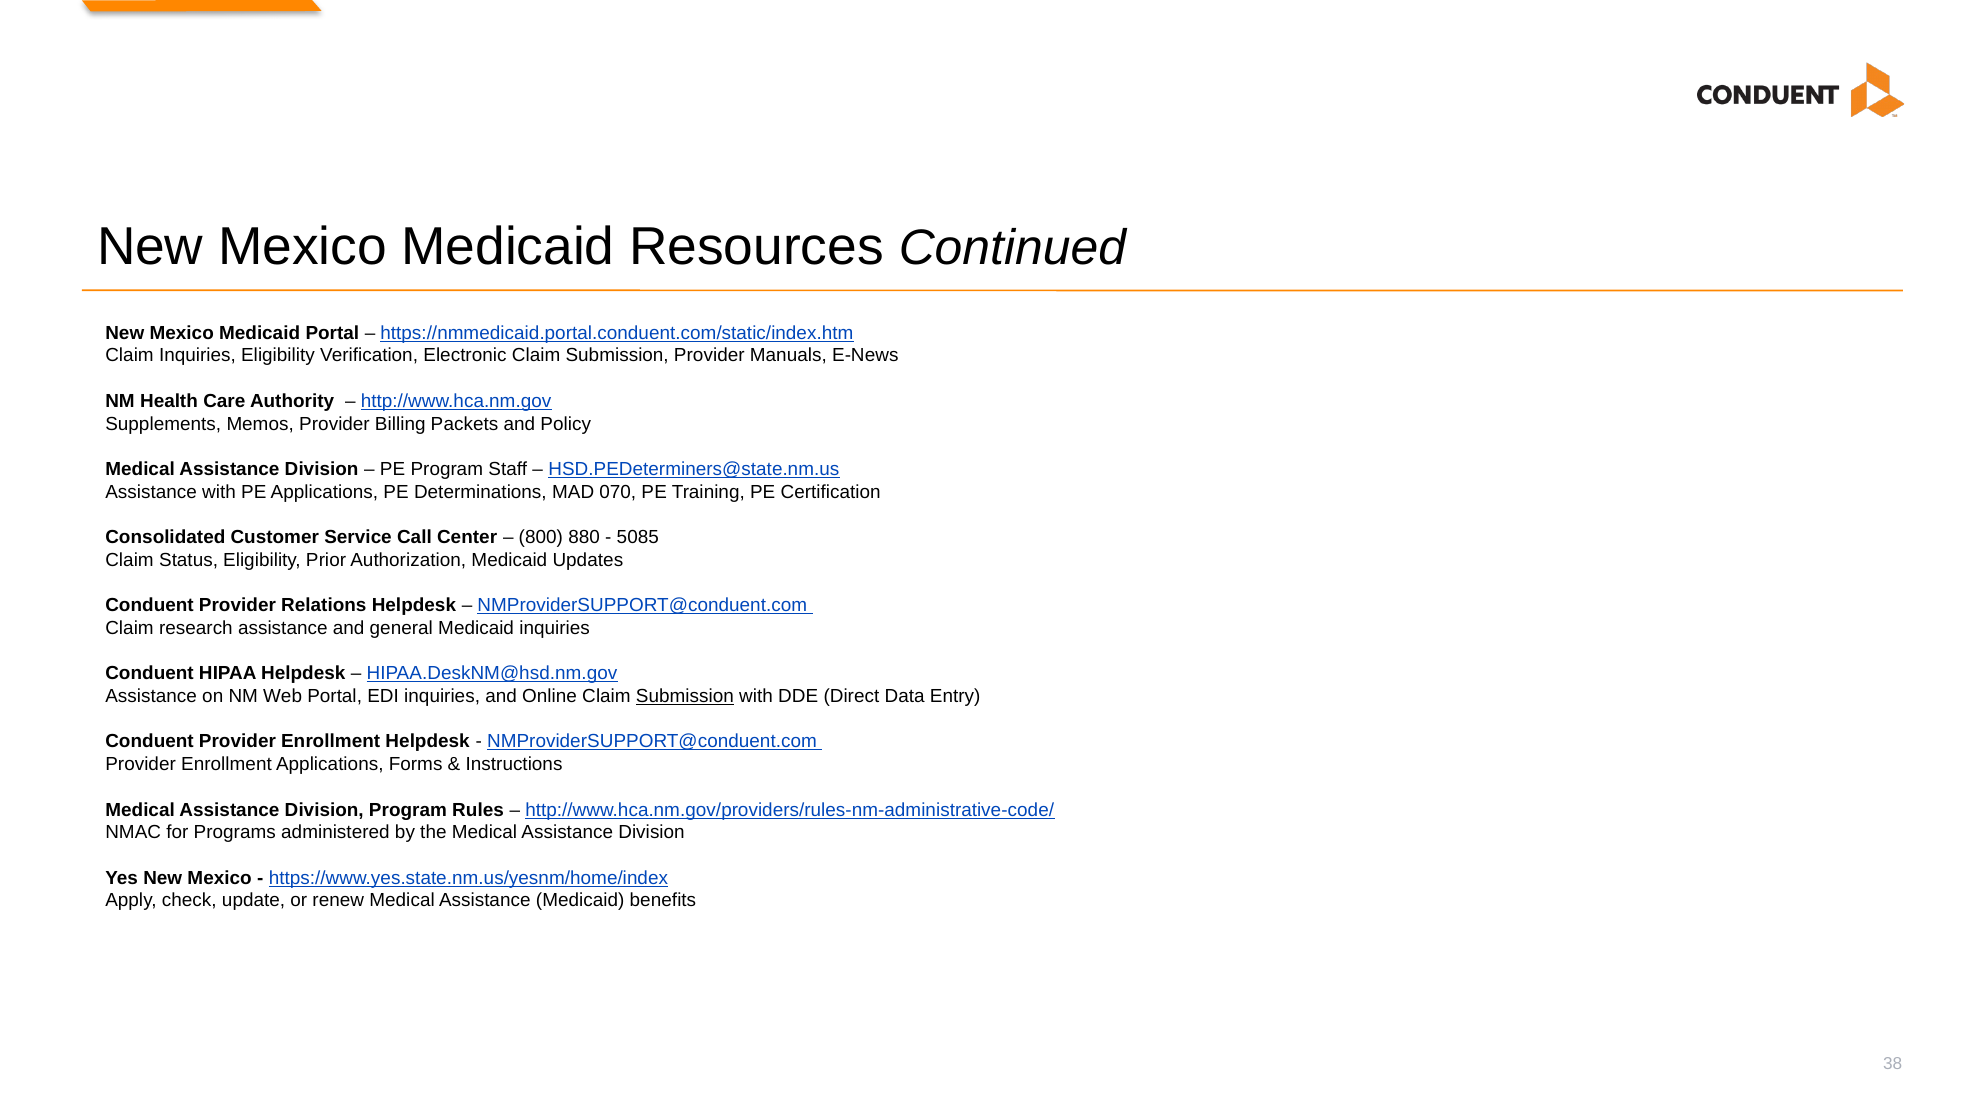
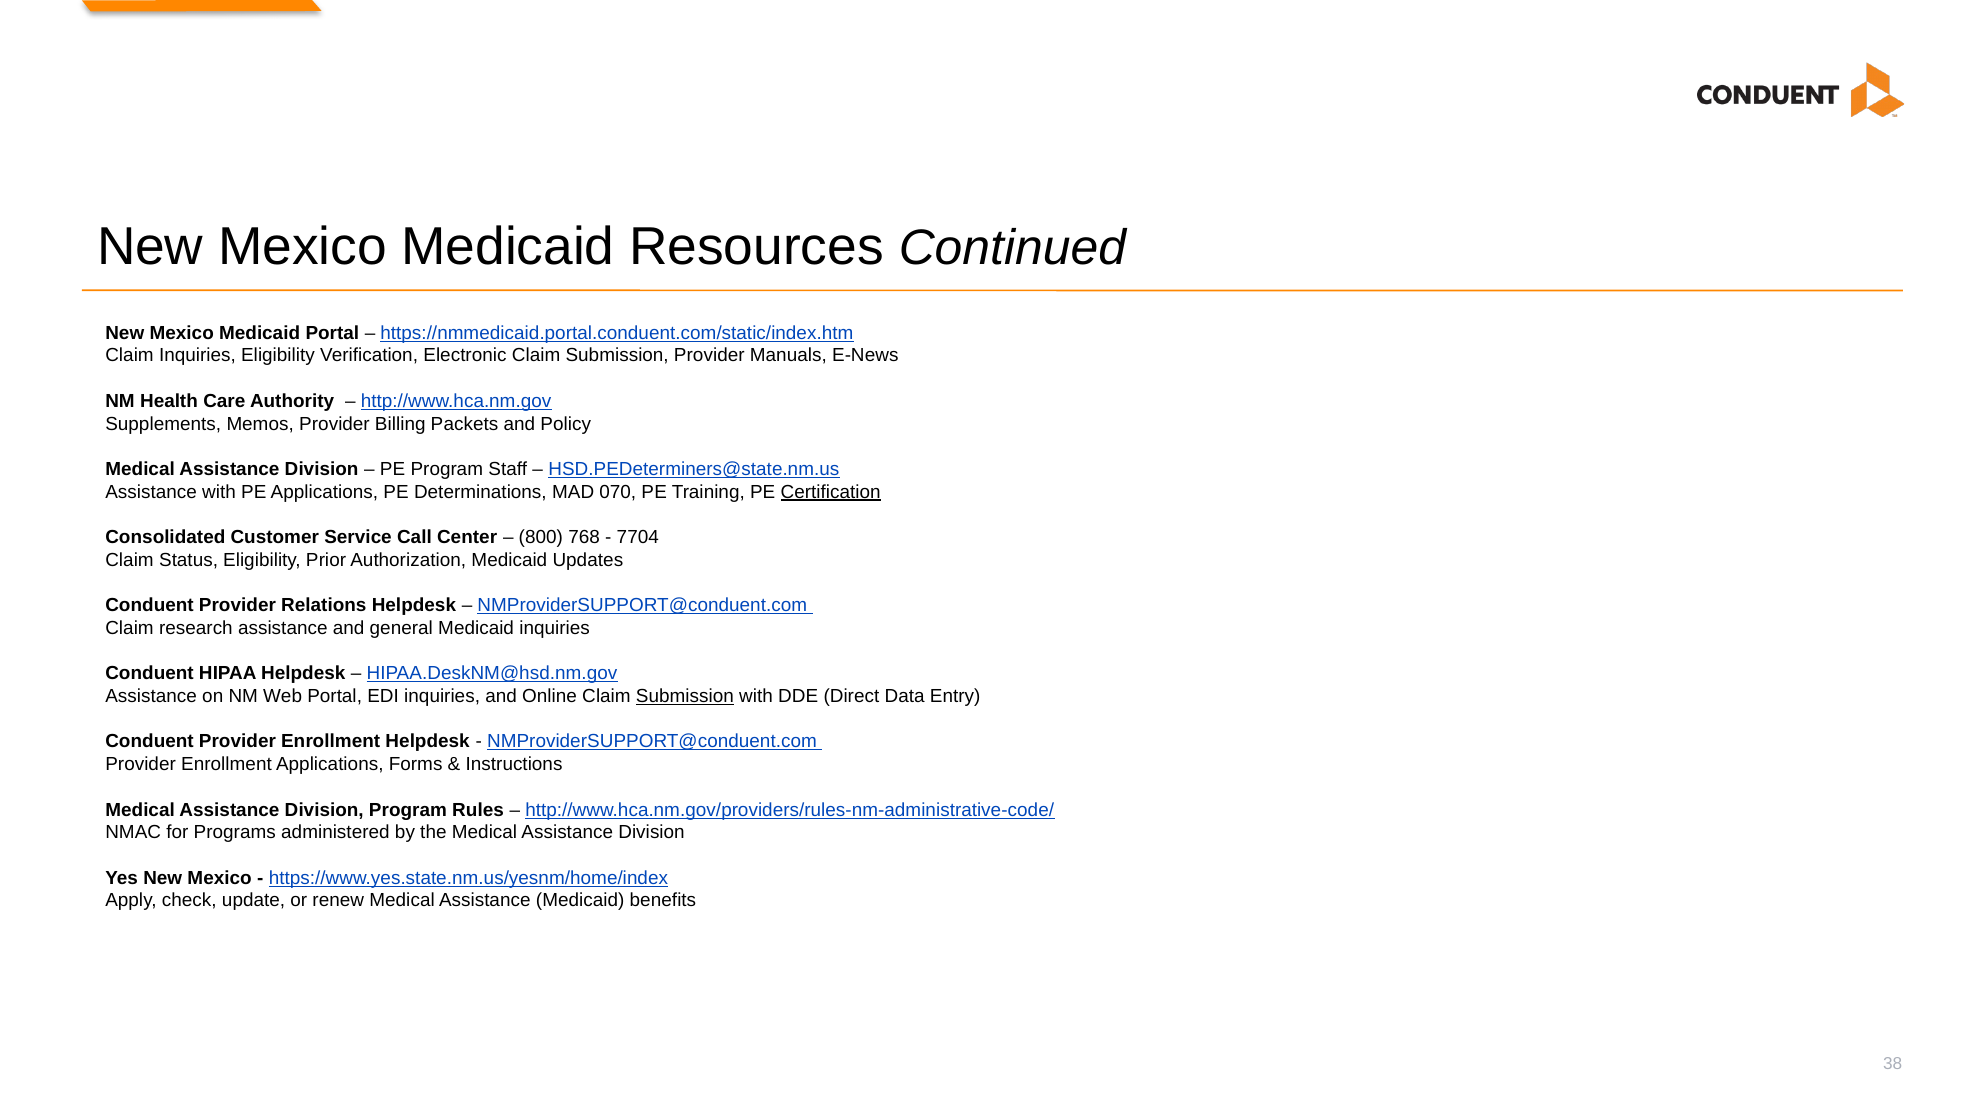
Certification underline: none -> present (831, 492)
880: 880 -> 768 (584, 537)
5085: 5085 -> 7704 (638, 537)
